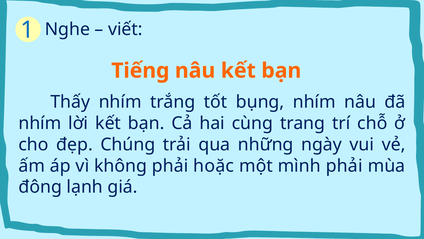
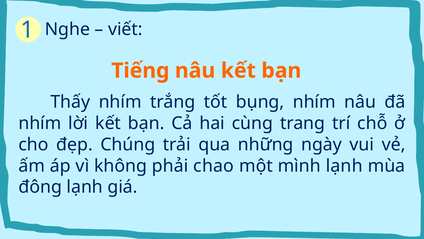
hoặc: hoặc -> chao (214, 166)
mình phải: phải -> lạnh (344, 166)
